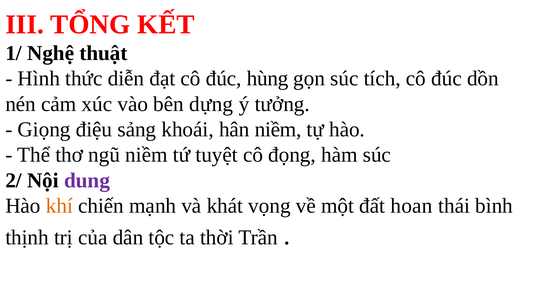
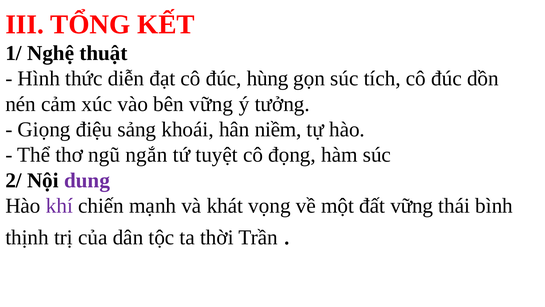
bên dựng: dựng -> vững (211, 104)
ngũ niềm: niềm -> ngắn (146, 155)
khí colour: orange -> purple (59, 206)
đất hoan: hoan -> vững (412, 206)
